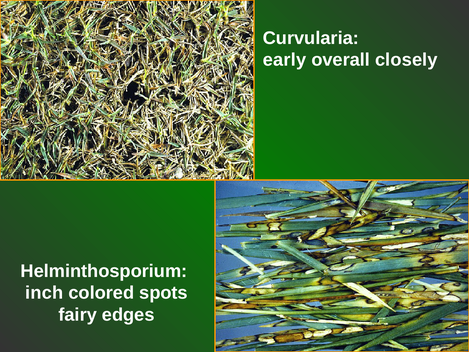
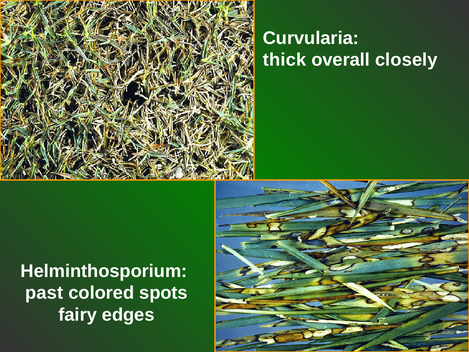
early: early -> thick (285, 60)
inch: inch -> past (44, 293)
